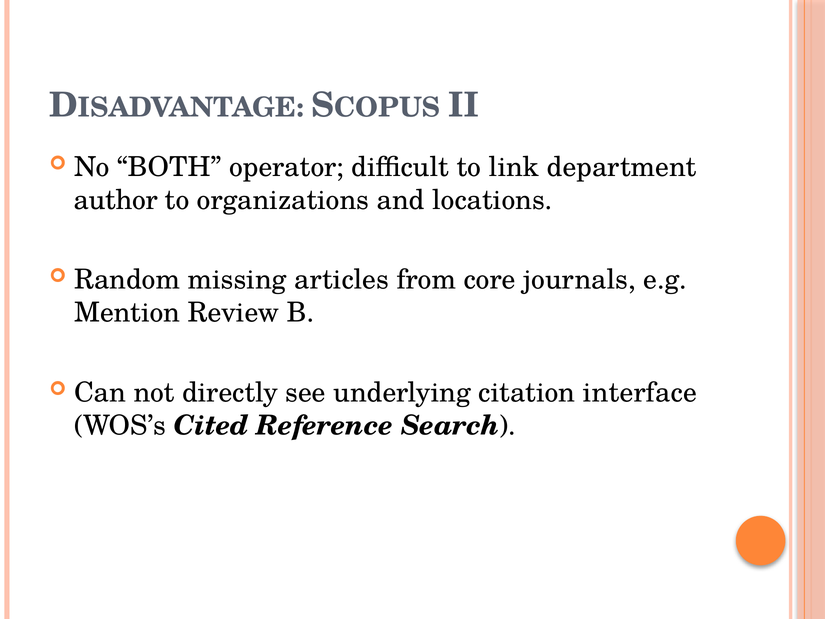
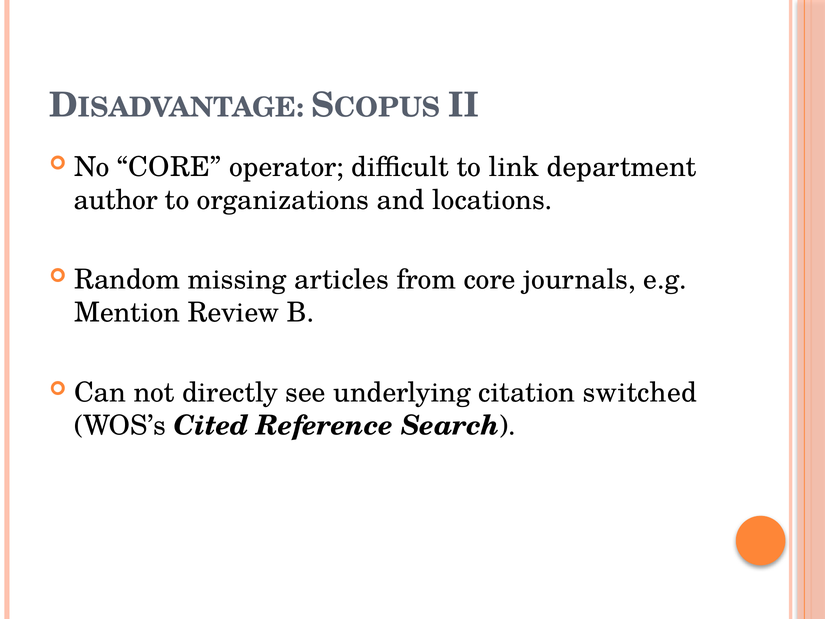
No BOTH: BOTH -> CORE (169, 167)
interface: interface -> switched (640, 392)
